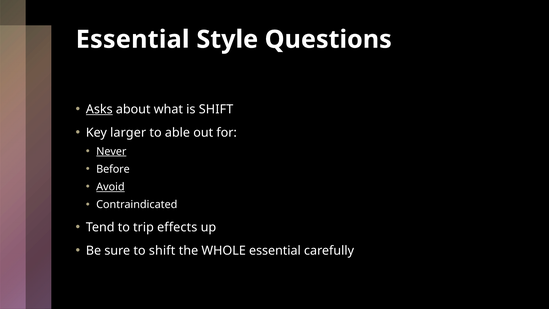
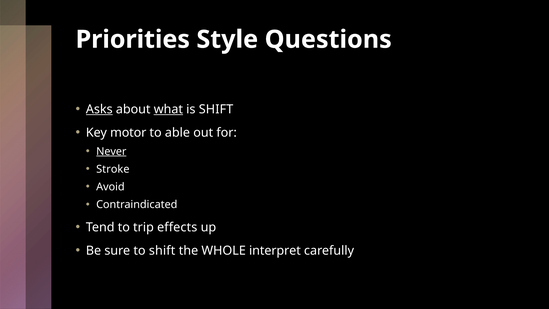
Essential: Essential -> Priorities (133, 39)
what underline: none -> present (168, 109)
larger: larger -> motor (128, 133)
Before: Before -> Stroke (113, 169)
Avoid underline: present -> none (110, 187)
WHOLE essential: essential -> interpret (275, 251)
